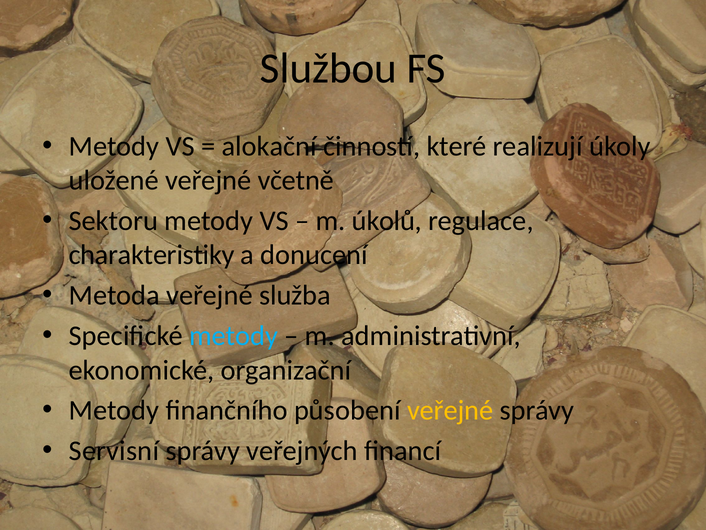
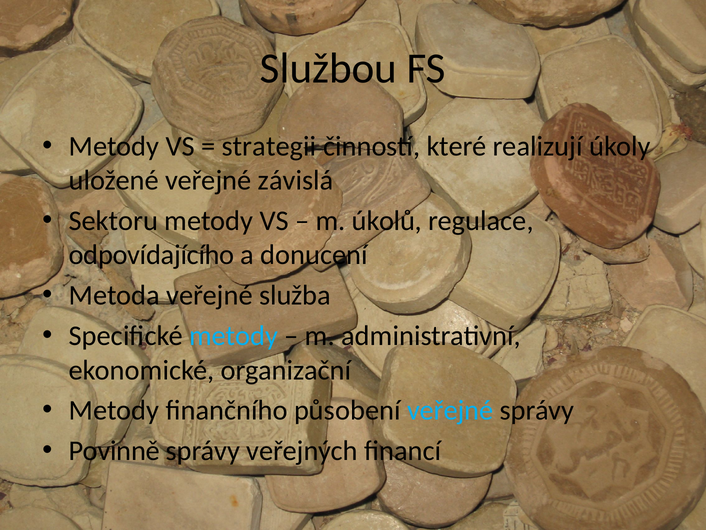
alokační: alokační -> strategii (269, 146)
včetně: včetně -> závislá (296, 180)
charakteristiky: charakteristiky -> odpovídajícího (152, 255)
veřejné colour: yellow -> light blue (450, 410)
Servisní: Servisní -> Povinně (114, 451)
